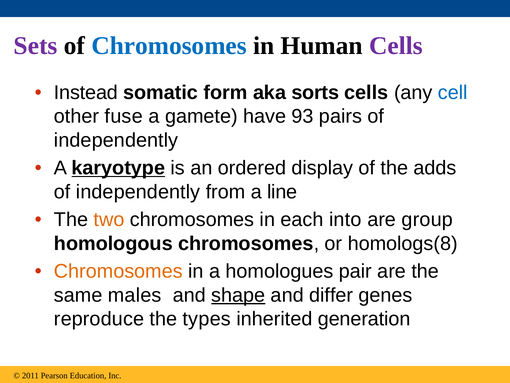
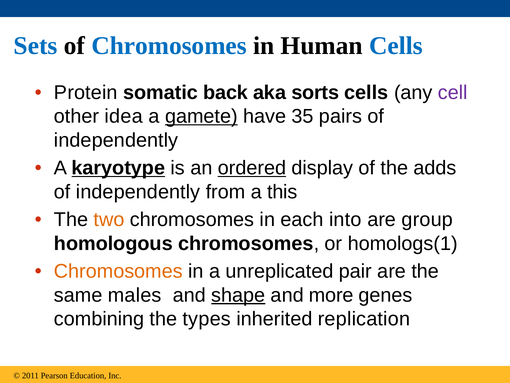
Sets colour: purple -> blue (36, 46)
Cells colour: purple -> blue (396, 46)
Instead: Instead -> Protein (86, 92)
form: form -> back (226, 92)
cell colour: blue -> purple (453, 92)
fuse: fuse -> idea (124, 116)
gamete underline: none -> present (201, 116)
93: 93 -> 35 (303, 116)
ordered underline: none -> present (252, 168)
line: line -> this (282, 192)
homologs(8: homologs(8 -> homologs(1 (403, 243)
homologues: homologues -> unreplicated (279, 271)
differ: differ -> more (331, 295)
reproduce: reproduce -> combining (99, 319)
generation: generation -> replication (364, 319)
